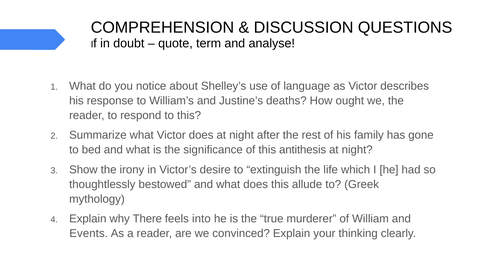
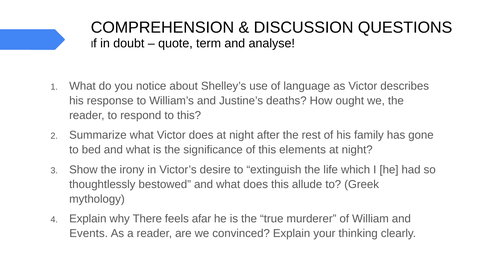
antithesis: antithesis -> elements (303, 150)
into: into -> afar (202, 219)
